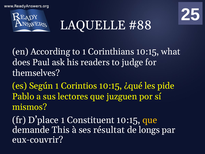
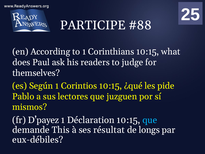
LAQUELLE: LAQUELLE -> PARTICIPE (93, 25)
D’place: D’place -> D’payez (43, 120)
Constituent: Constituent -> Déclaration (91, 120)
que colour: yellow -> light blue (150, 120)
eux-couvrir: eux-couvrir -> eux-débiles (38, 140)
